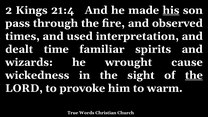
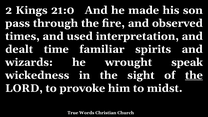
21:4: 21:4 -> 21:0 (63, 10)
his underline: present -> none (171, 10)
cause: cause -> speak (187, 62)
warm: warm -> midst (165, 88)
